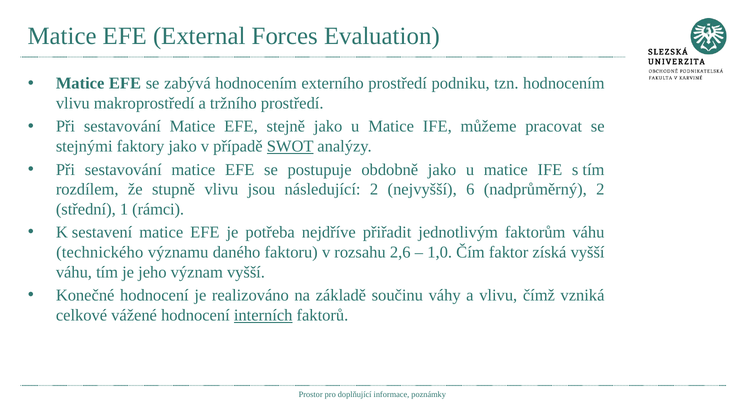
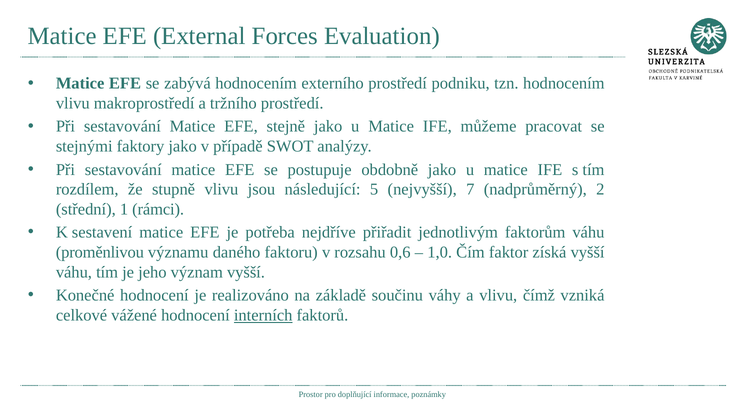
SWOT underline: present -> none (290, 146)
následující 2: 2 -> 5 (374, 189)
6: 6 -> 7 (470, 189)
technického: technického -> proměnlivou (100, 252)
2,6: 2,6 -> 0,6 (400, 252)
